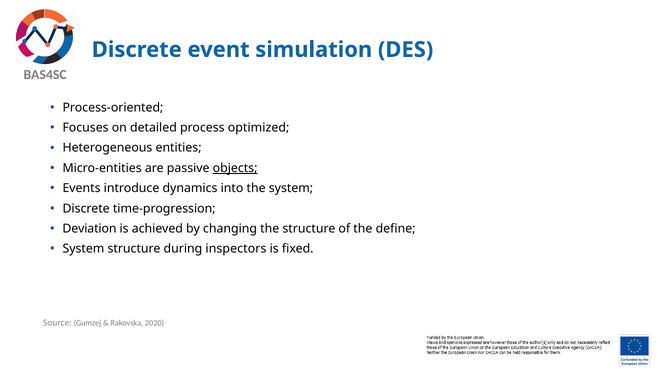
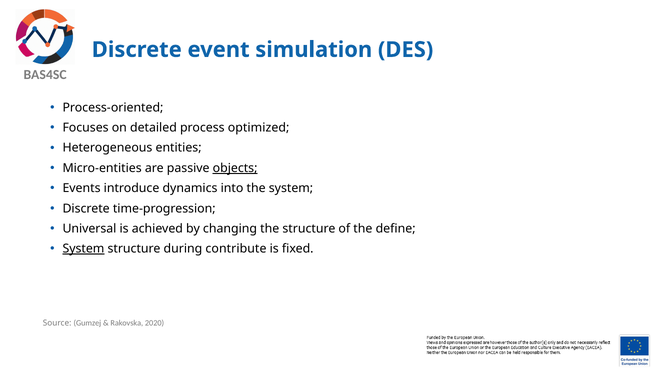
Deviation: Deviation -> Universal (89, 229)
System underline: none -> present (83, 249)
inspectors: inspectors -> contribute (236, 249)
